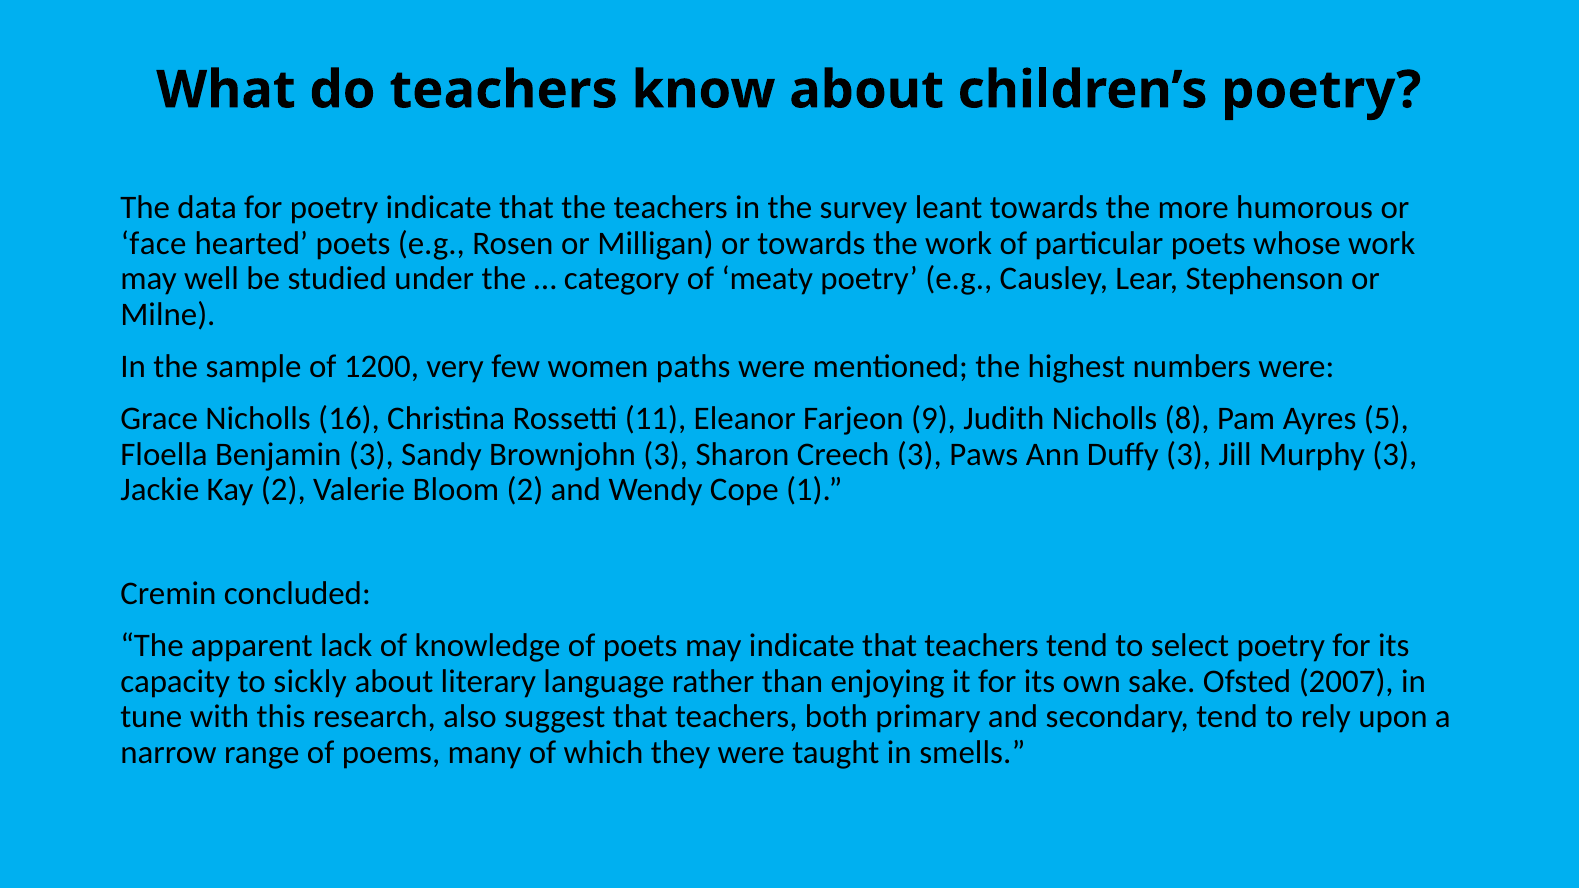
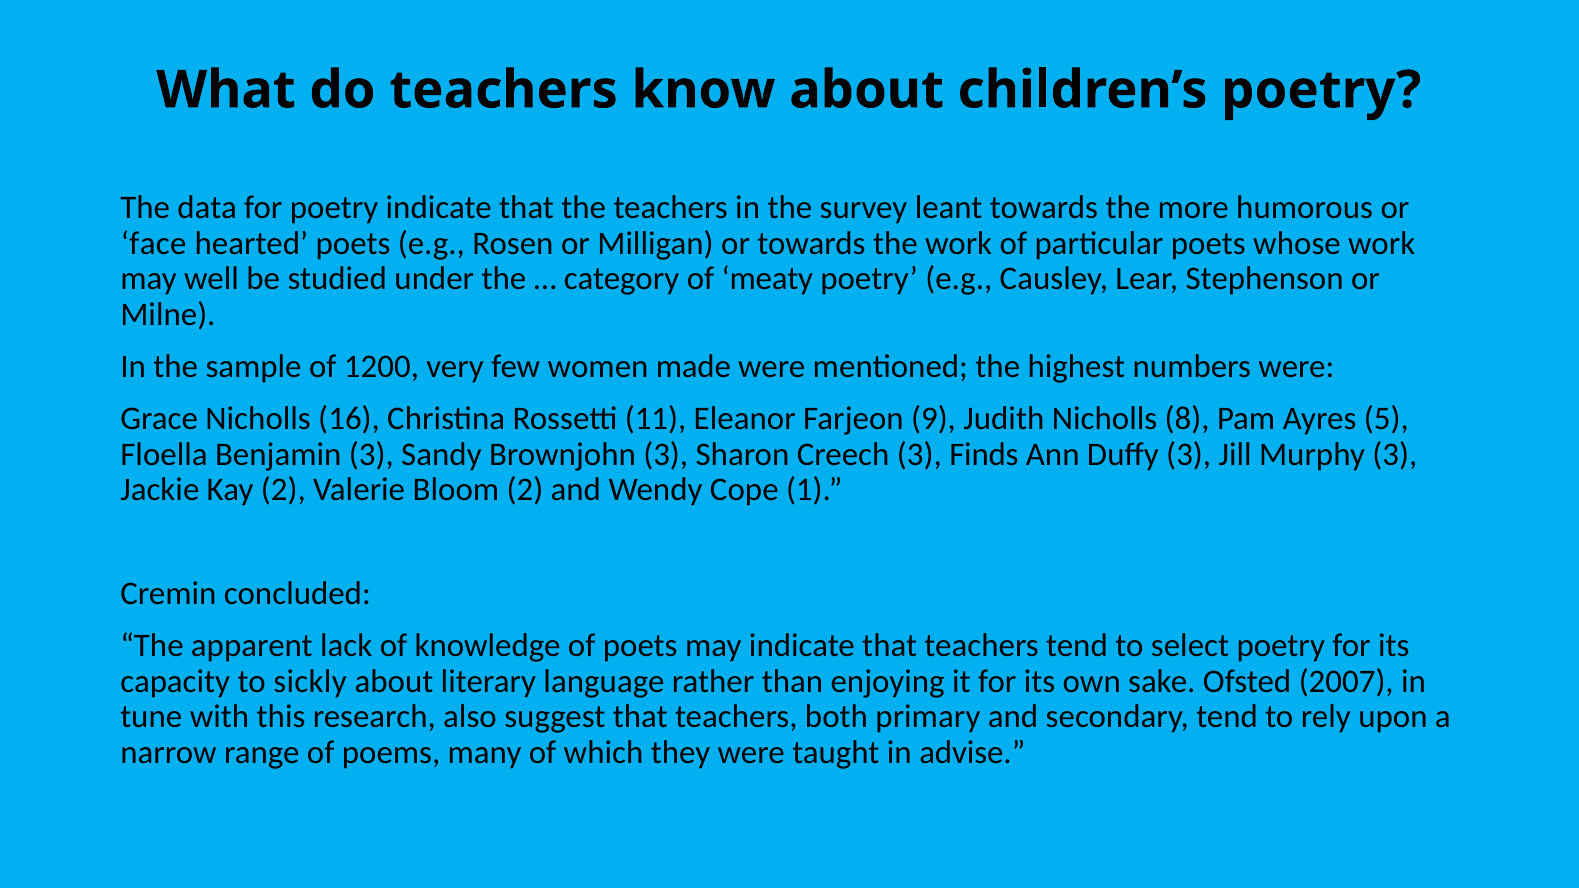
paths: paths -> made (693, 367)
Paws: Paws -> Finds (984, 454)
smells: smells -> advise (972, 753)
